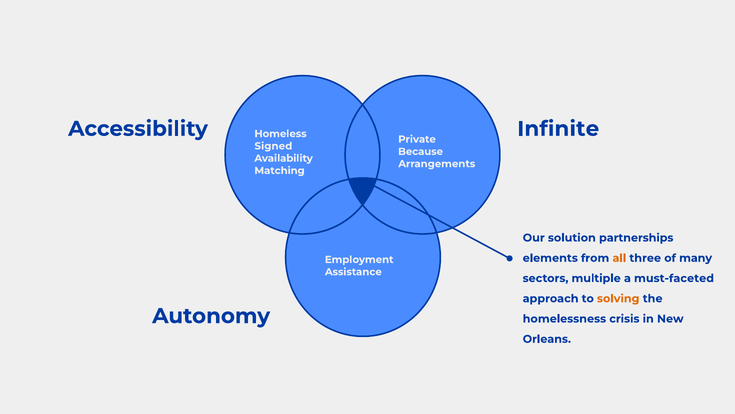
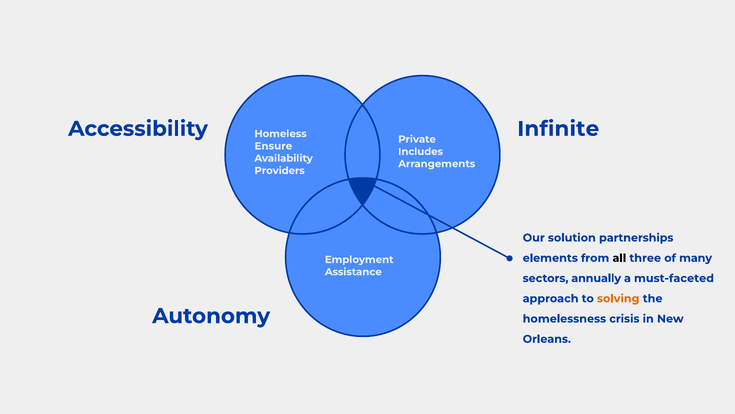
Signed: Signed -> Ensure (273, 146)
Because: Because -> Includes (421, 151)
Matching: Matching -> Providers (280, 170)
all colour: orange -> black (619, 258)
multiple: multiple -> annually (596, 278)
